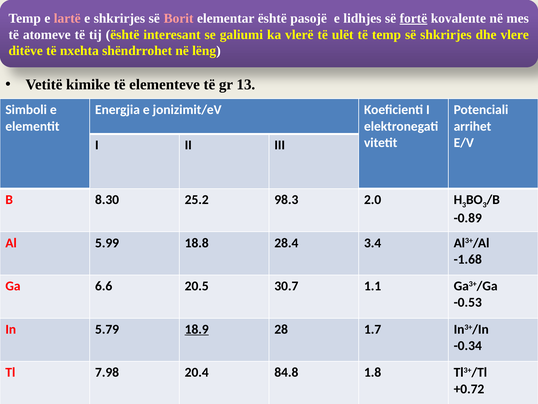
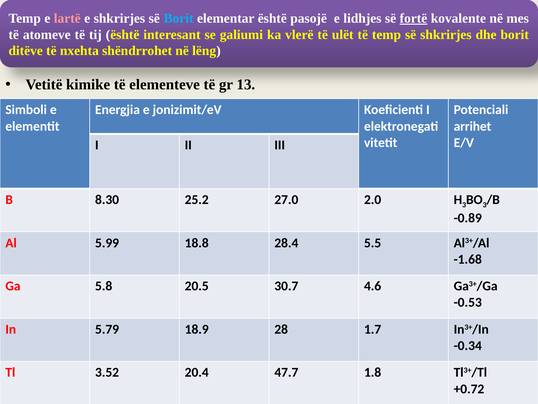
Borit colour: pink -> light blue (179, 18)
dhe vlere: vlere -> borit (515, 35)
98.3: 98.3 -> 27.0 (286, 199)
3.4: 3.4 -> 5.5 (373, 243)
6.6: 6.6 -> 5.8 (104, 286)
1.1: 1.1 -> 4.6 (373, 286)
18.9 underline: present -> none (197, 329)
7.98: 7.98 -> 3.52 (107, 372)
84.8: 84.8 -> 47.7 (286, 372)
